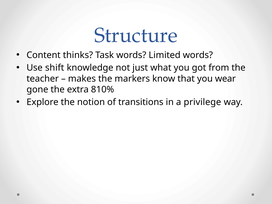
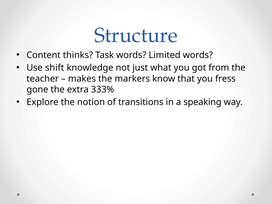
wear: wear -> fress (225, 79)
810%: 810% -> 333% (103, 89)
privilege: privilege -> speaking (203, 102)
